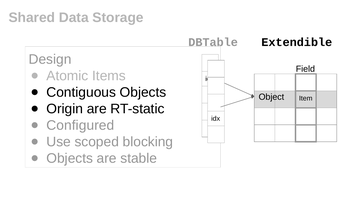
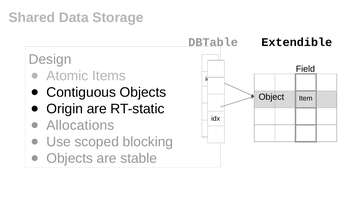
Configured: Configured -> Allocations (80, 125)
